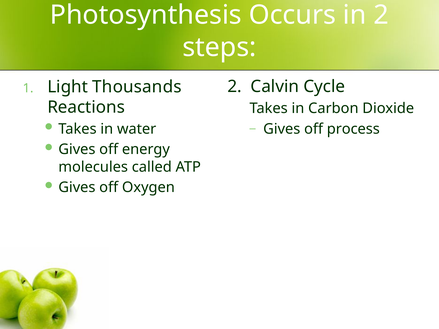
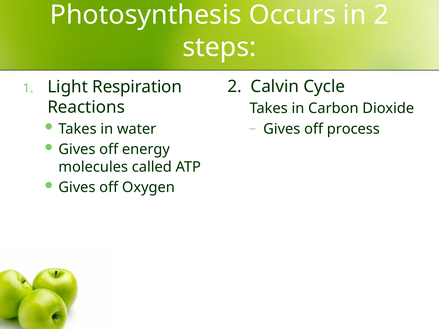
Thousands: Thousands -> Respiration (137, 87)
